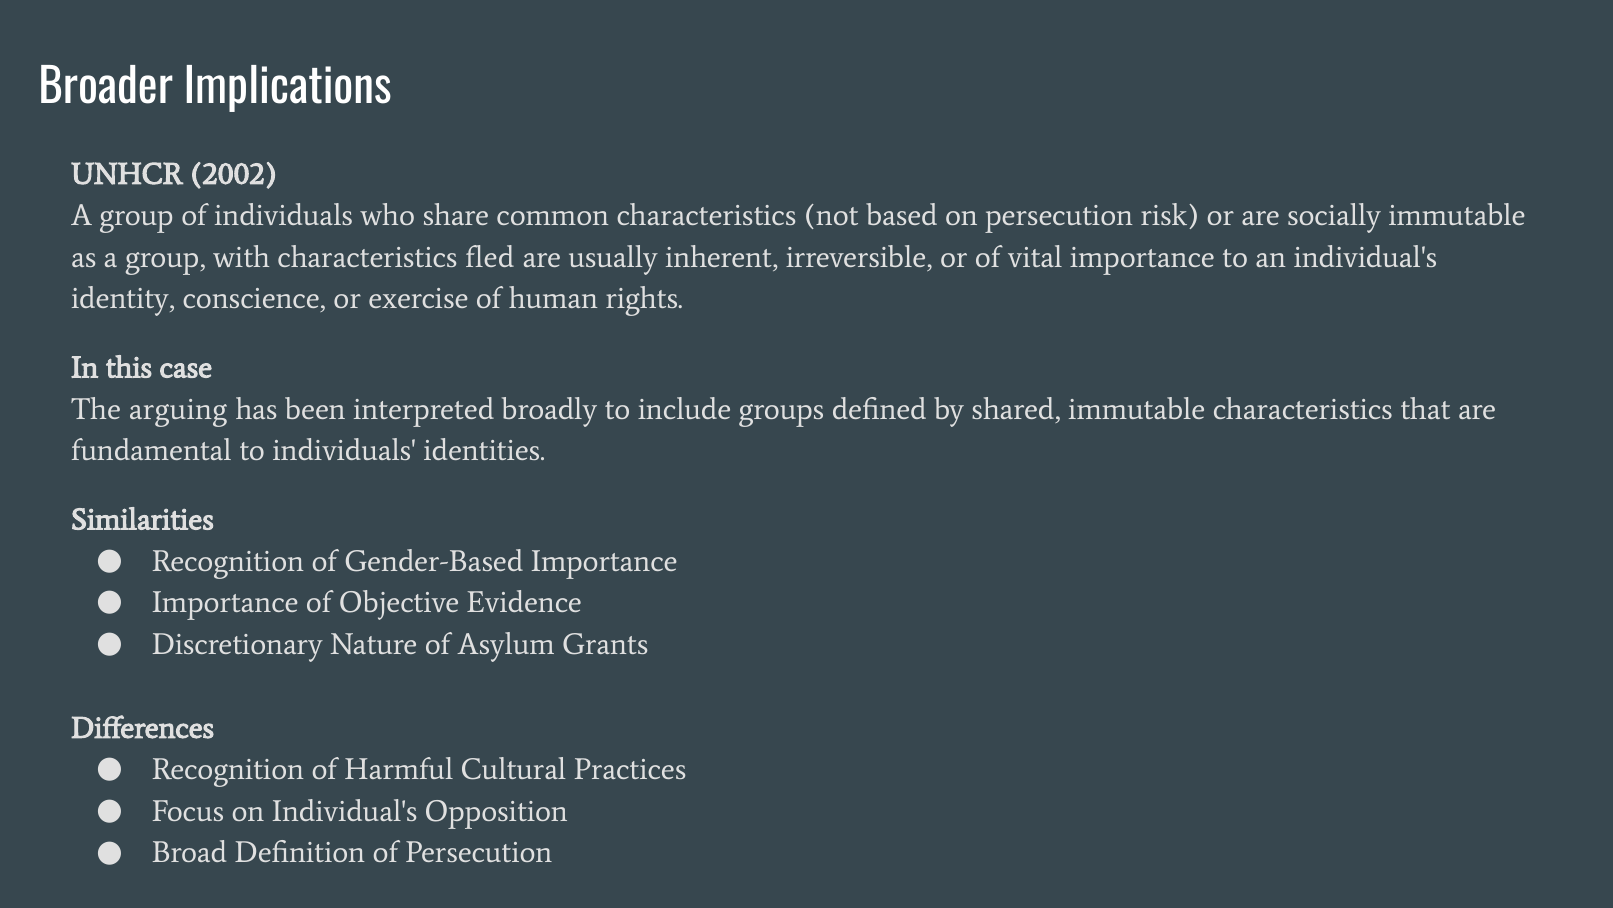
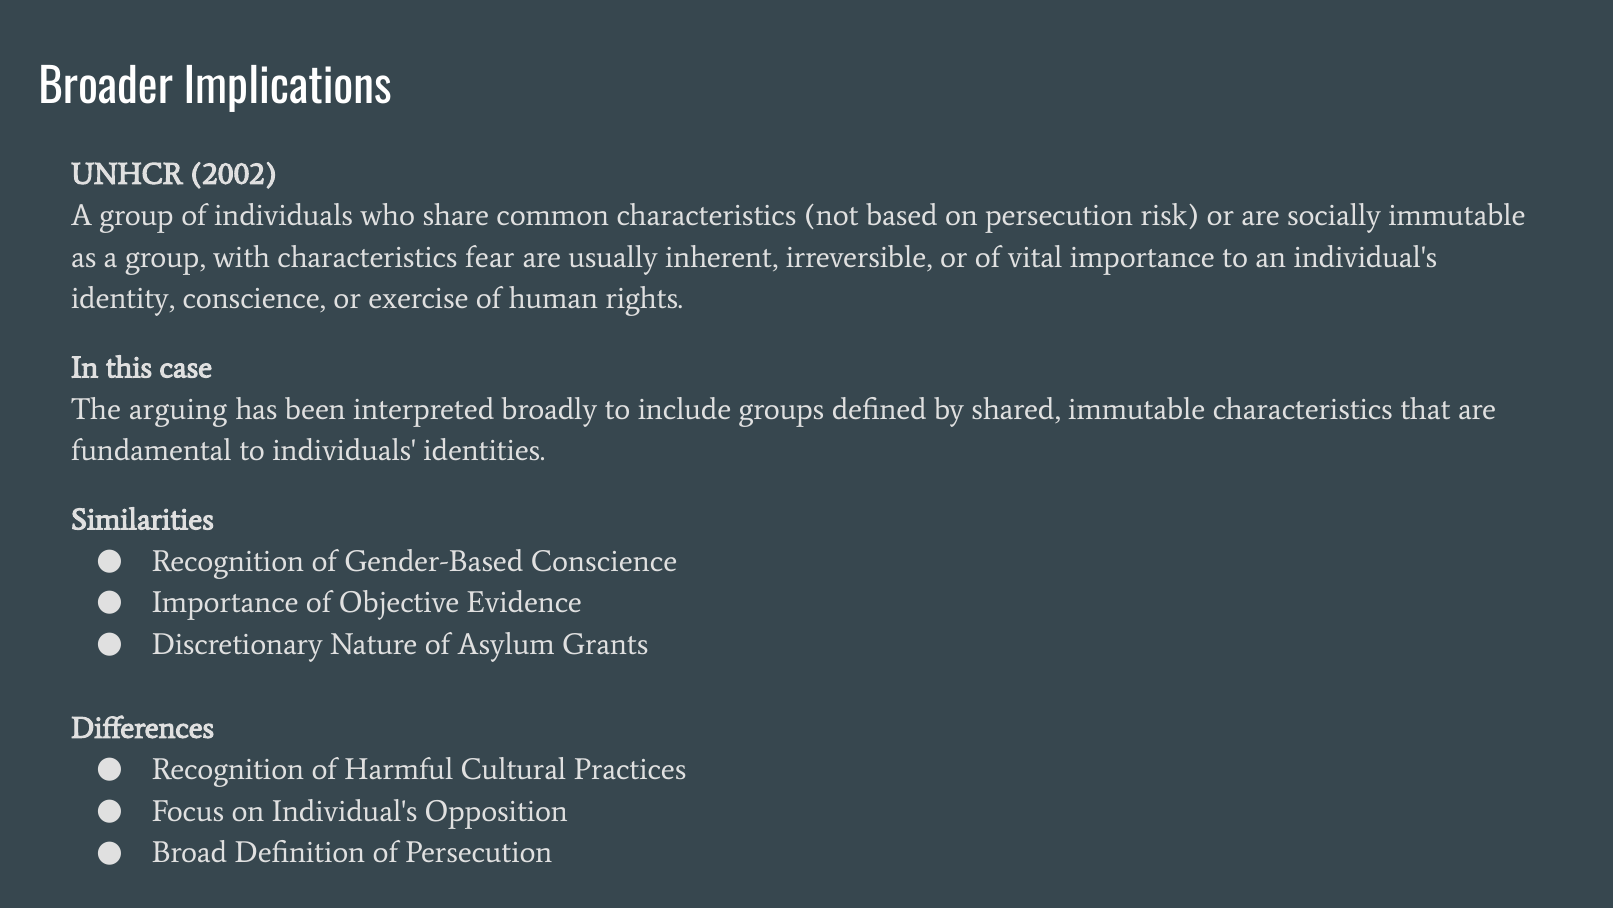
fled: fled -> fear (490, 257)
Gender-Based Importance: Importance -> Conscience (604, 561)
